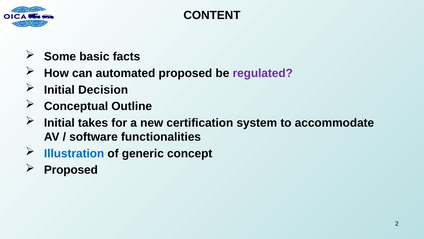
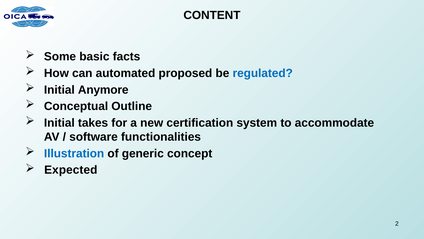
regulated colour: purple -> blue (263, 73)
Decision: Decision -> Anymore (103, 90)
Proposed: Proposed -> Expected (71, 170)
